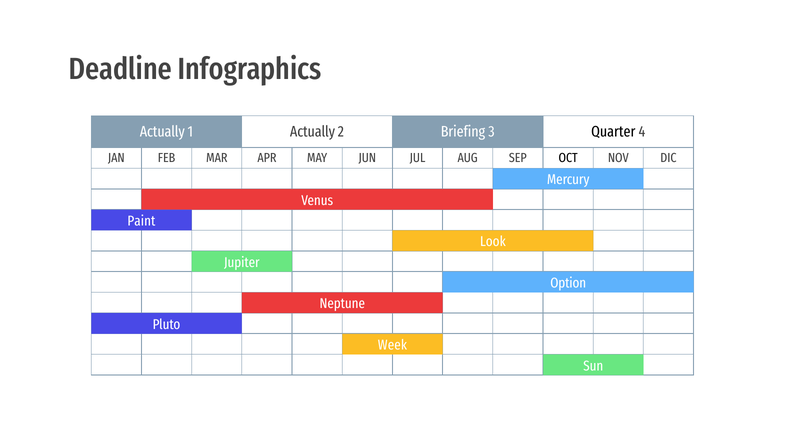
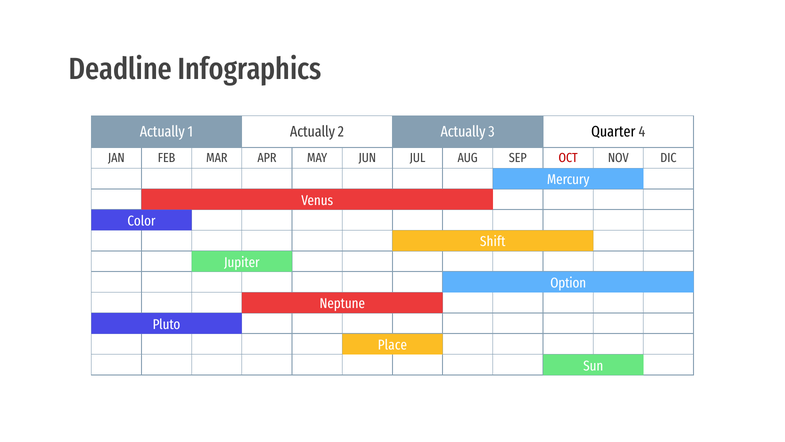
2 Briefing: Briefing -> Actually (463, 132)
OCT colour: black -> red (568, 158)
Paint: Paint -> Color (142, 221)
Look: Look -> Shift (493, 241)
Week: Week -> Place (392, 345)
